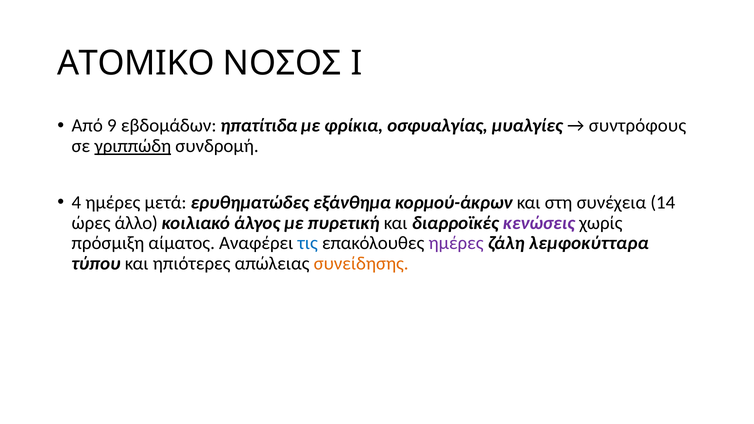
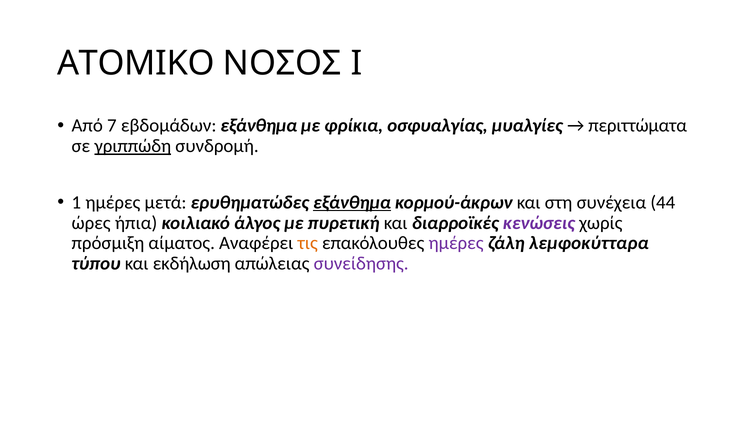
9: 9 -> 7 (112, 126)
εβδομάδων ηπατίτιδα: ηπατίτιδα -> εξάνθημα (259, 126)
συντρόφους: συντρόφους -> περιττώματα (638, 126)
4: 4 -> 1 (76, 203)
εξάνθημα underline: none -> present (352, 203)
14: 14 -> 44 (663, 203)
άλλο: άλλο -> ήπια (136, 223)
τις colour: blue -> orange (308, 243)
ηπιότερες: ηπιότερες -> εκδήλωση (192, 264)
συνείδησης colour: orange -> purple (361, 264)
